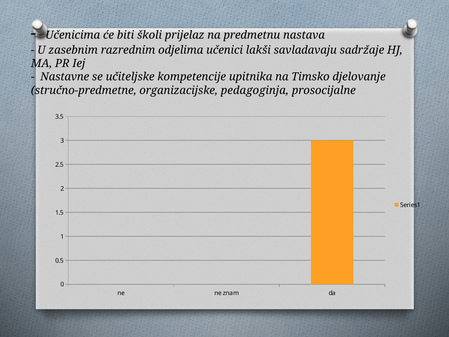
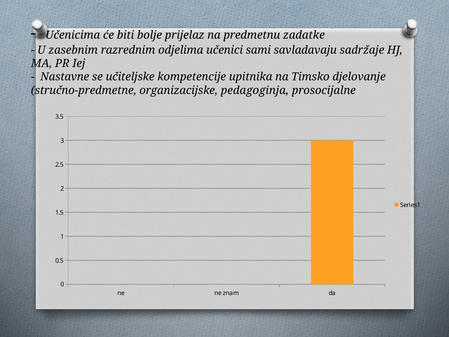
školi: školi -> bolje (150, 35)
nastava: nastava -> zadatke (304, 35)
lakši: lakši -> sami (258, 50)
